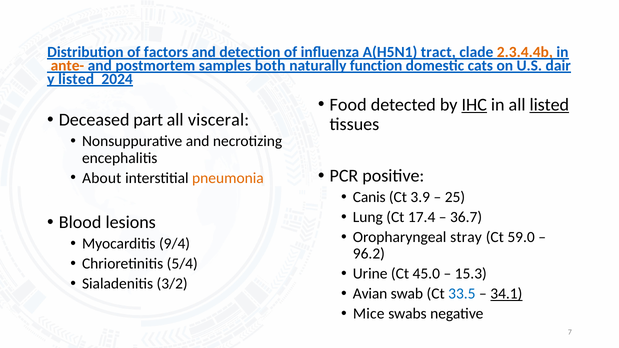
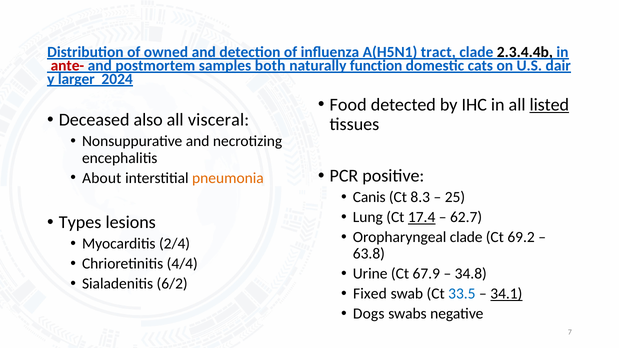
factors: factors -> owned (166, 52)
2.3.4.4b colour: orange -> black (525, 52)
ante- colour: orange -> red (67, 66)
listed: listed -> larger (76, 79)
IHC underline: present -> none (474, 105)
part: part -> also (148, 120)
3.9: 3.9 -> 8.3 (420, 197)
17.4 underline: none -> present (422, 217)
36.7: 36.7 -> 62.7 (466, 217)
Blood: Blood -> Types (80, 223)
Oropharyngeal stray: stray -> clade (466, 237)
59.0: 59.0 -> 69.2 (521, 237)
9/4: 9/4 -> 2/4 (175, 244)
96.2: 96.2 -> 63.8 (369, 254)
5/4: 5/4 -> 4/4 (182, 264)
45.0: 45.0 -> 67.9 (426, 274)
15.3: 15.3 -> 34.8 (471, 274)
3/2: 3/2 -> 6/2 (172, 284)
Avian: Avian -> Fixed (370, 294)
Mice: Mice -> Dogs (369, 314)
